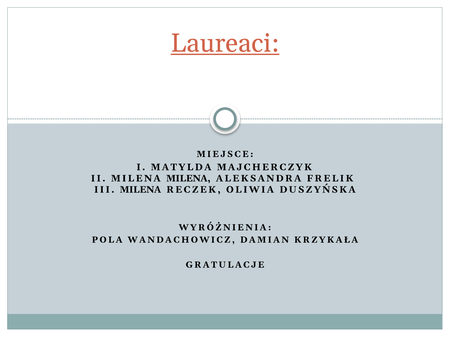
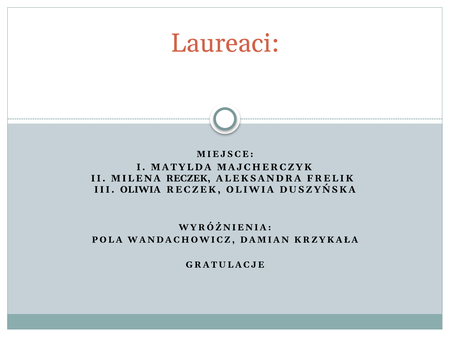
Laureaci underline: present -> none (225, 43)
MILENA MILENA: MILENA -> RECZEK (188, 179)
III MILENA: MILENA -> OLIWIA (140, 190)
